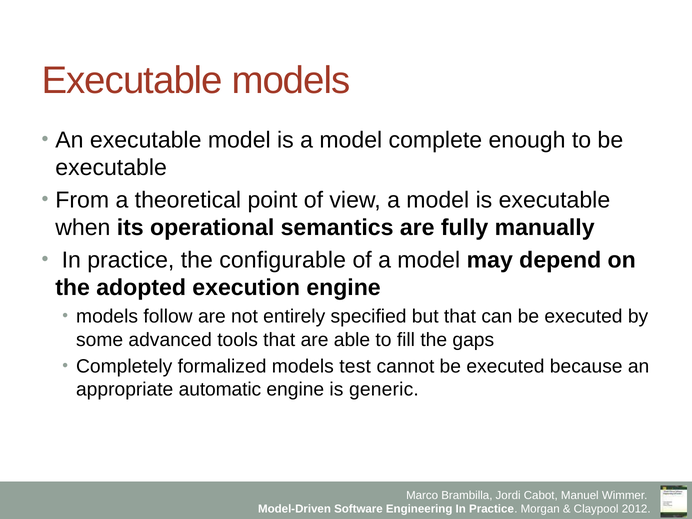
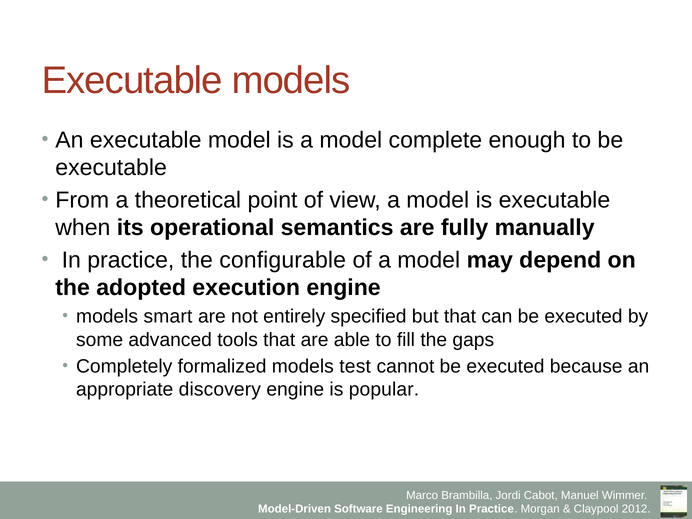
follow: follow -> smart (168, 317)
automatic: automatic -> discovery (220, 390)
generic: generic -> popular (384, 390)
